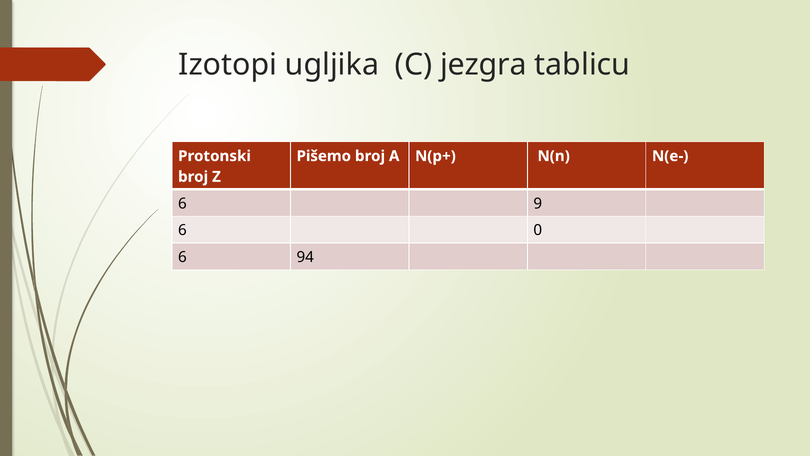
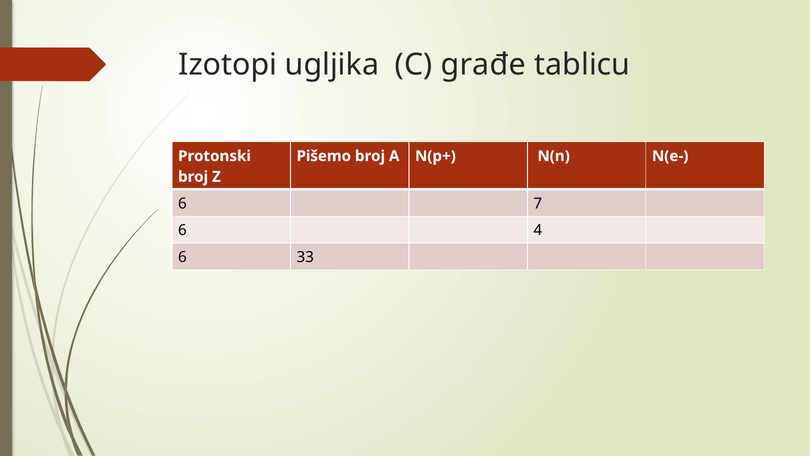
jezgra: jezgra -> građe (483, 65)
9: 9 -> 7 (538, 203)
0: 0 -> 4 (538, 230)
94: 94 -> 33 (305, 257)
